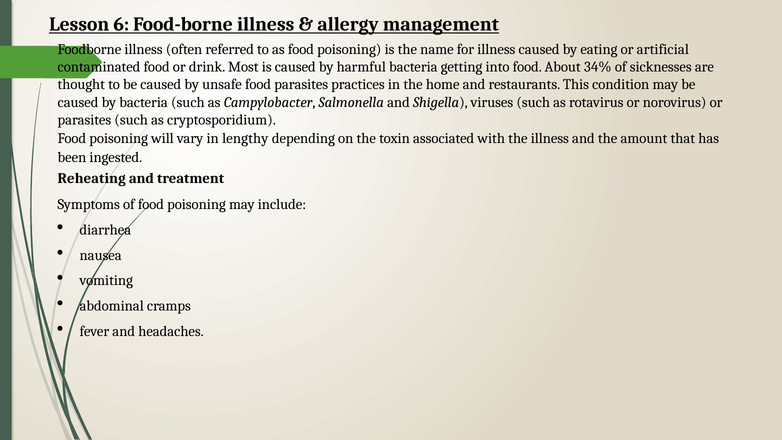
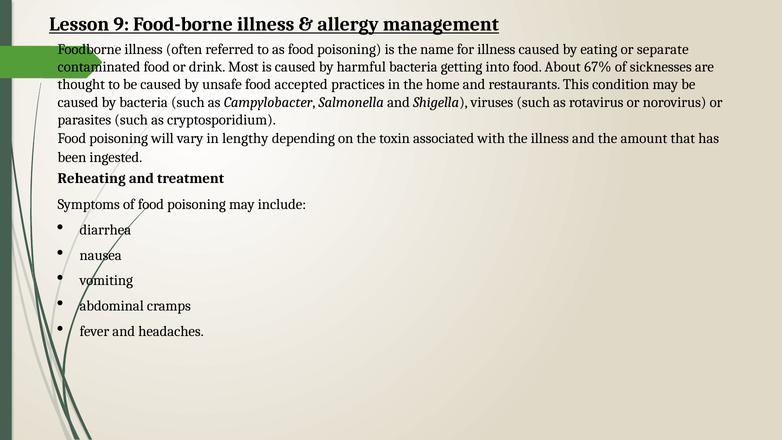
6: 6 -> 9 (121, 24)
artificial: artificial -> separate (663, 49)
34%: 34% -> 67% (598, 67)
food parasites: parasites -> accepted (301, 85)
